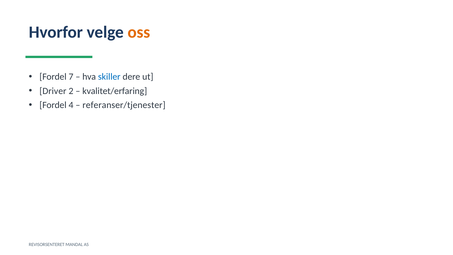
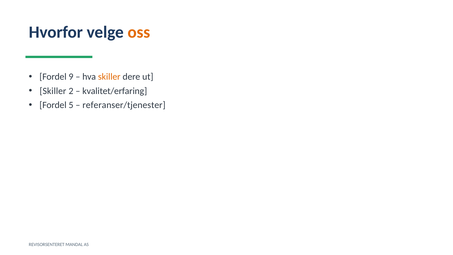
7: 7 -> 9 (71, 77)
skiller colour: blue -> orange (109, 77)
Driver: Driver -> Skiller (53, 91)
4: 4 -> 5 (71, 105)
